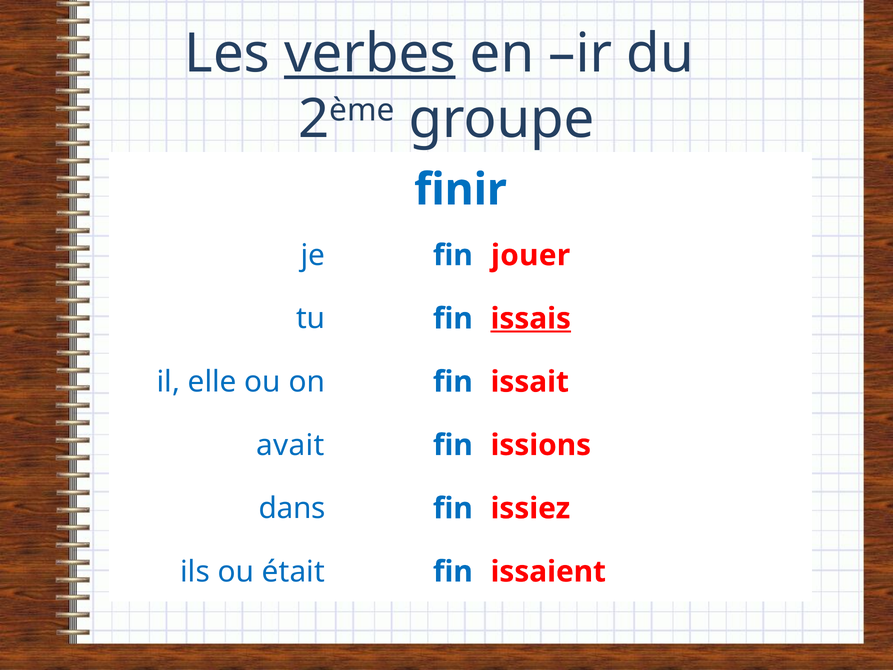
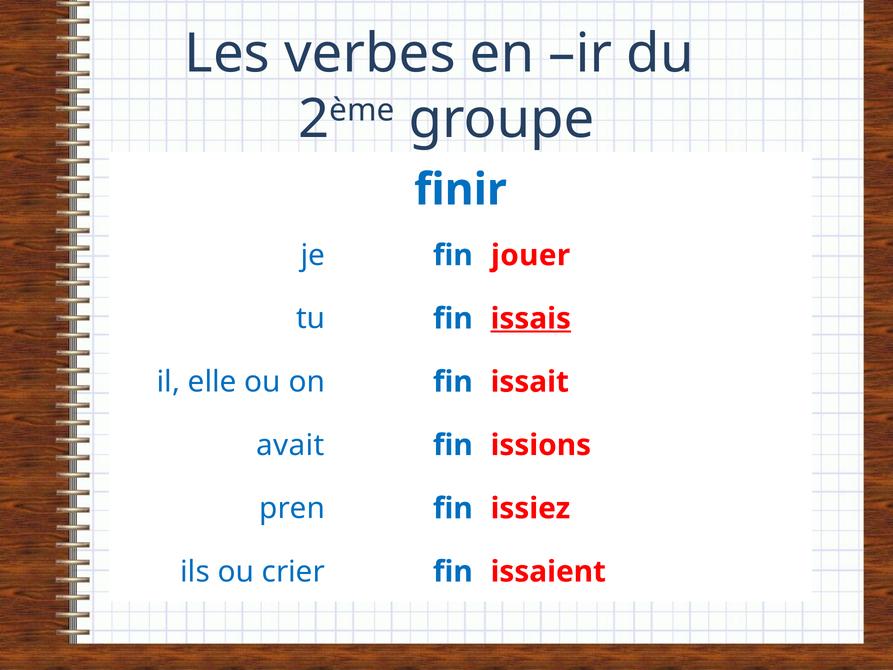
verbes underline: present -> none (370, 54)
dans: dans -> pren (292, 508)
était: était -> crier (293, 572)
